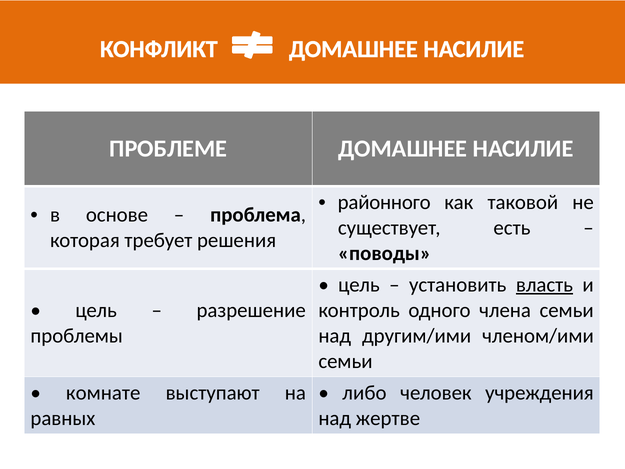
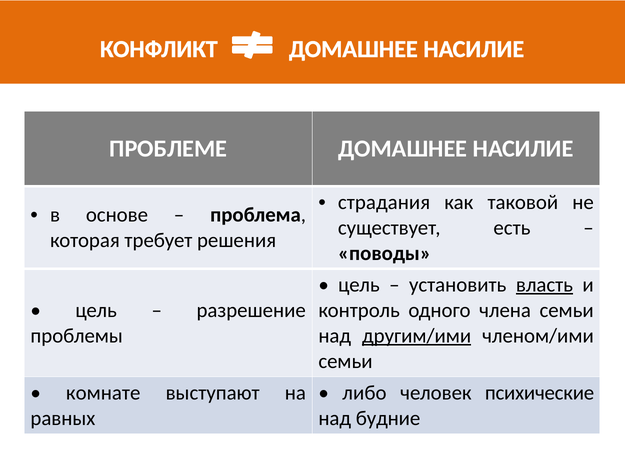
районного: районного -> страдания (384, 202)
другим/ими underline: none -> present (417, 336)
учреждения: учреждения -> психические (540, 393)
жертве: жертве -> будние (388, 418)
